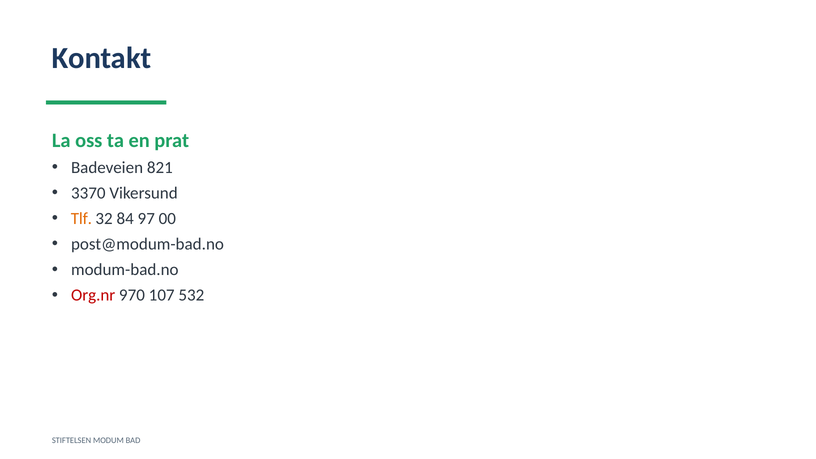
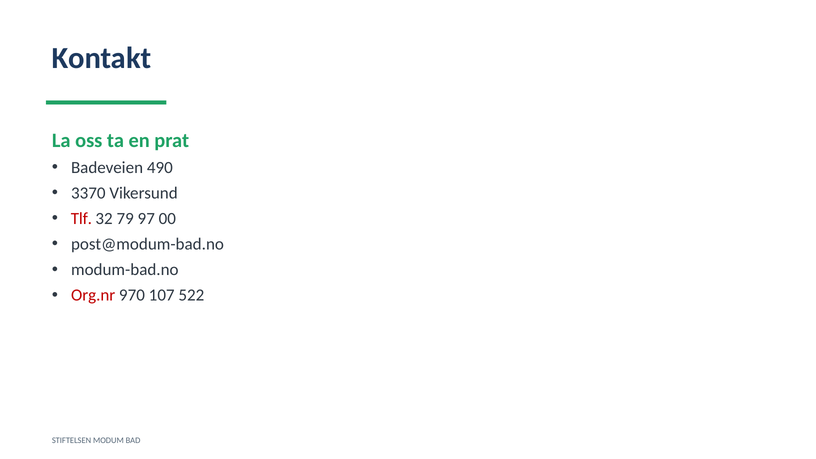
821: 821 -> 490 (160, 168)
Tlf colour: orange -> red (81, 219)
84: 84 -> 79 (125, 219)
532: 532 -> 522 (191, 295)
